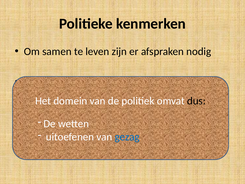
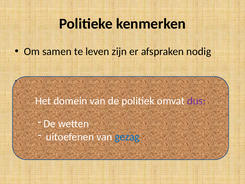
dus colour: black -> purple (196, 101)
